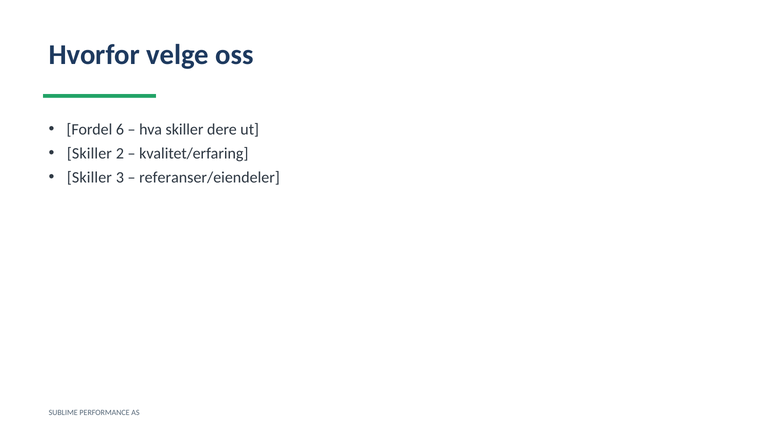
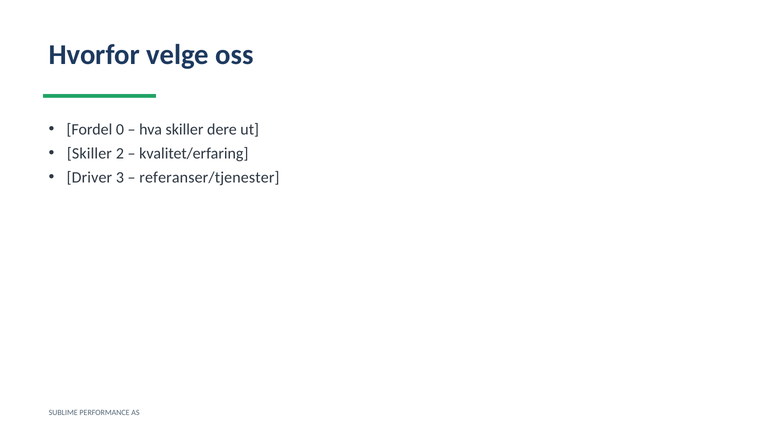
6: 6 -> 0 (120, 130)
Skiller: Skiller -> Driver (89, 177)
referanser/eiendeler: referanser/eiendeler -> referanser/tjenester (209, 177)
